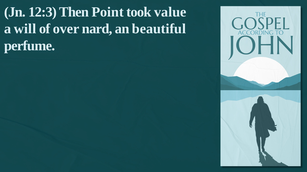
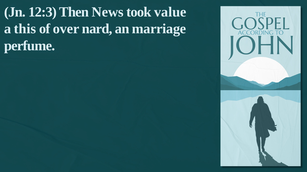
Point: Point -> News (108, 12)
will: will -> this (25, 29)
beautiful: beautiful -> marriage (159, 29)
